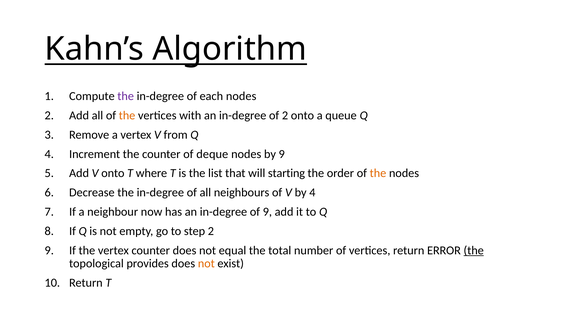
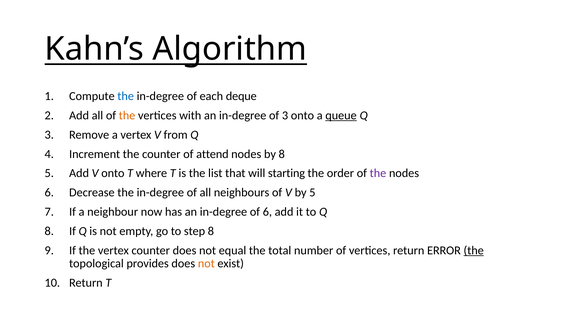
the colour: purple -> blue (126, 96)
each nodes: nodes -> deque (241, 96)
of 2: 2 -> 3 (285, 115)
queue underline: none -> present (341, 115)
deque: deque -> attend (212, 154)
by 9: 9 -> 8 (282, 154)
the colour: orange -> purple (378, 173)
by 4: 4 -> 5 (312, 192)
of 9: 9 -> 6 (267, 211)
step 2: 2 -> 8 (211, 231)
